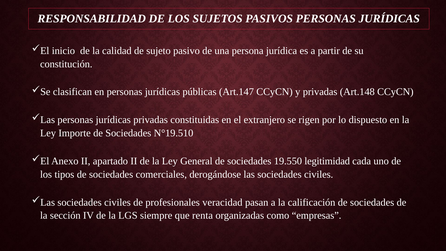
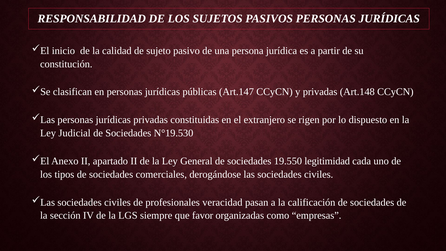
Importe: Importe -> Judicial (75, 133)
N°19.510: N°19.510 -> N°19.530 (174, 133)
renta: renta -> favor (203, 215)
